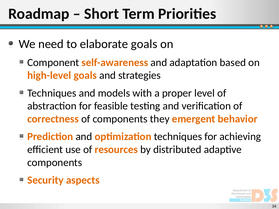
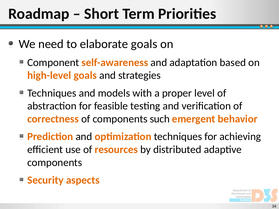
they: they -> such (160, 119)
